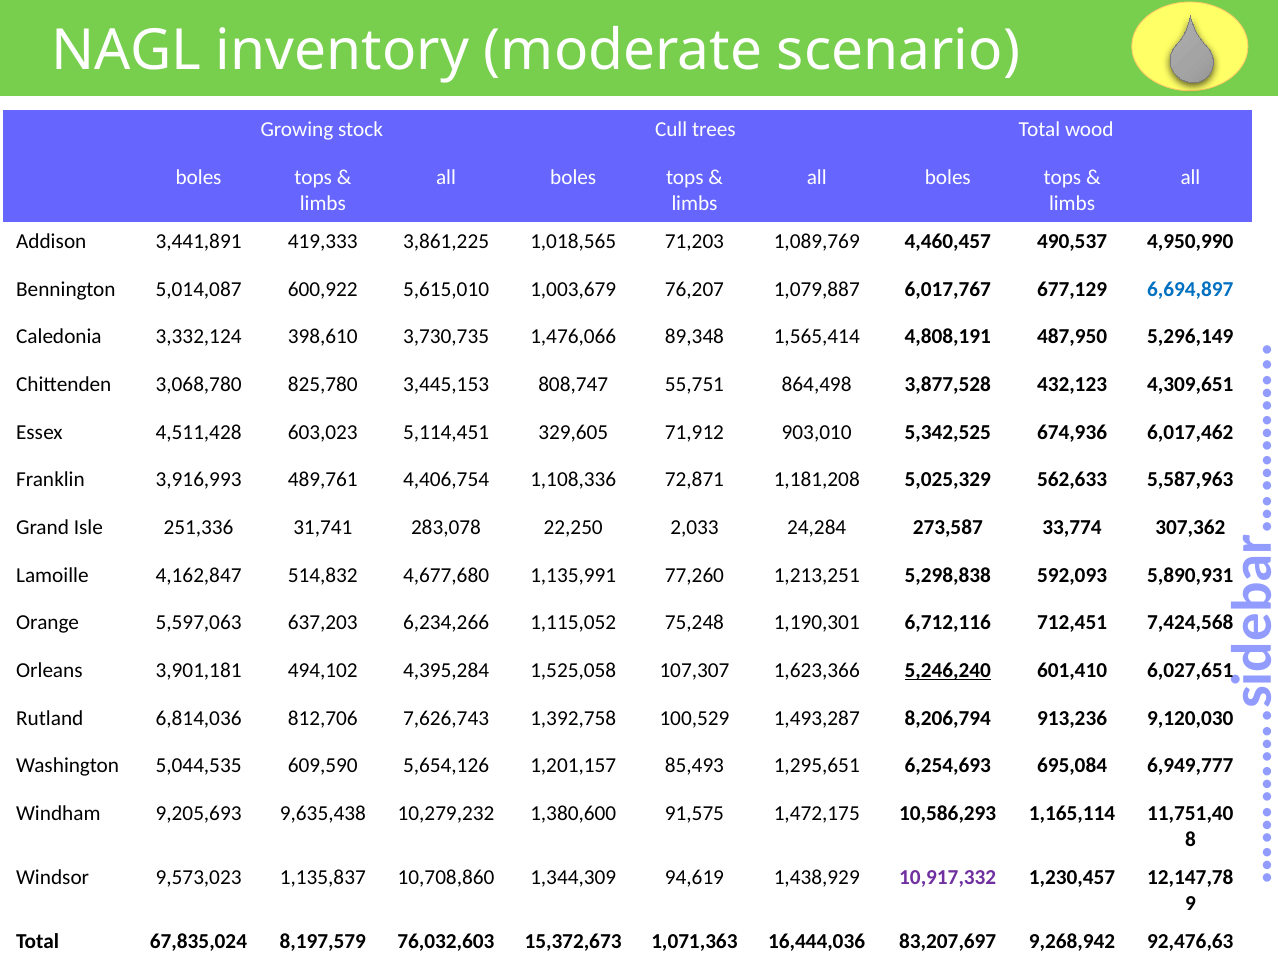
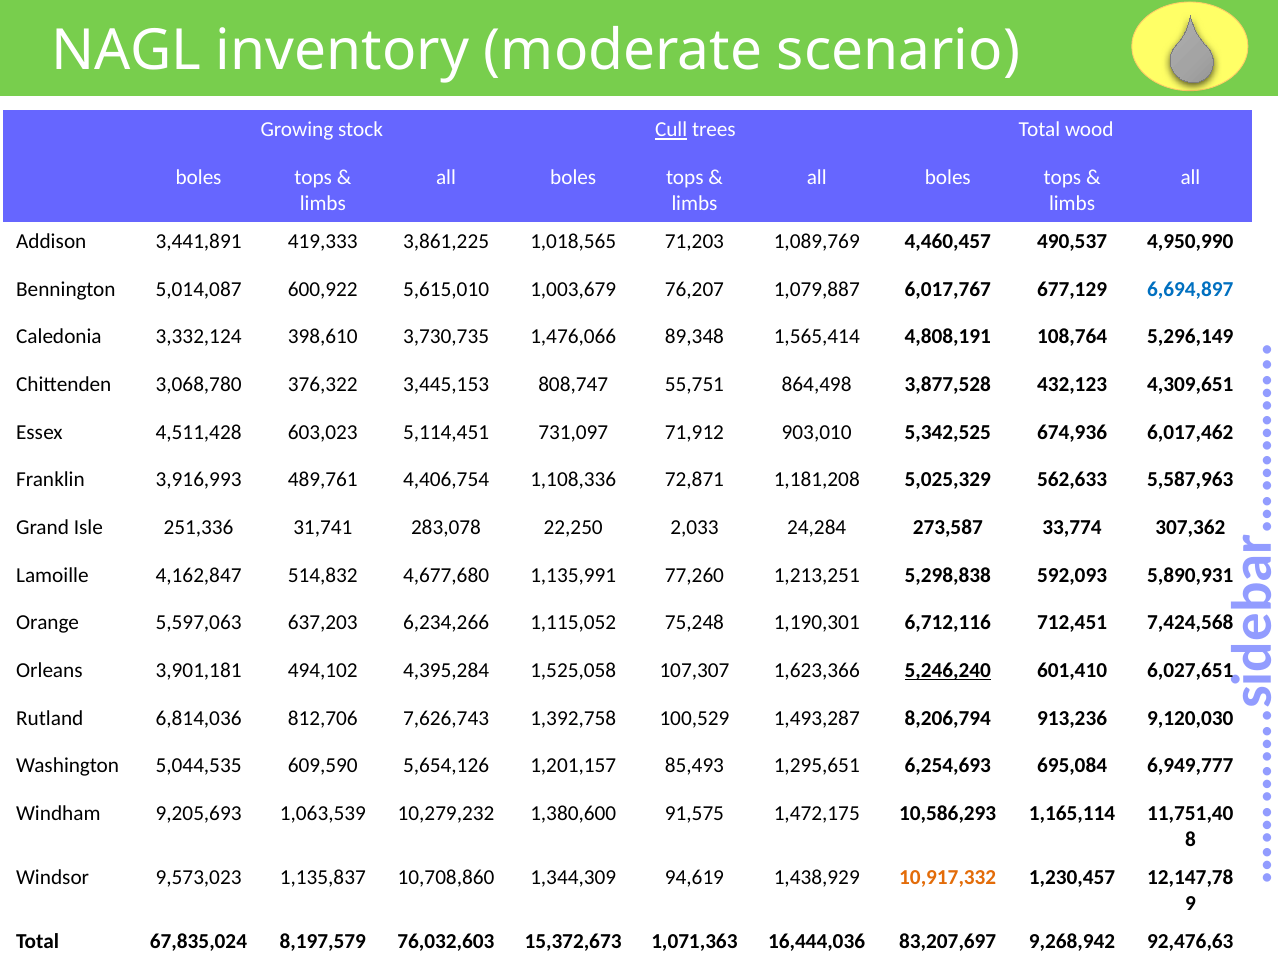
Cull underline: none -> present (671, 130)
487,950: 487,950 -> 108,764 (1072, 337)
825,780: 825,780 -> 376,322 (323, 385)
329,605: 329,605 -> 731,097 (573, 432)
9,635,438: 9,635,438 -> 1,063,539 (323, 814)
10,917,332 colour: purple -> orange (948, 878)
